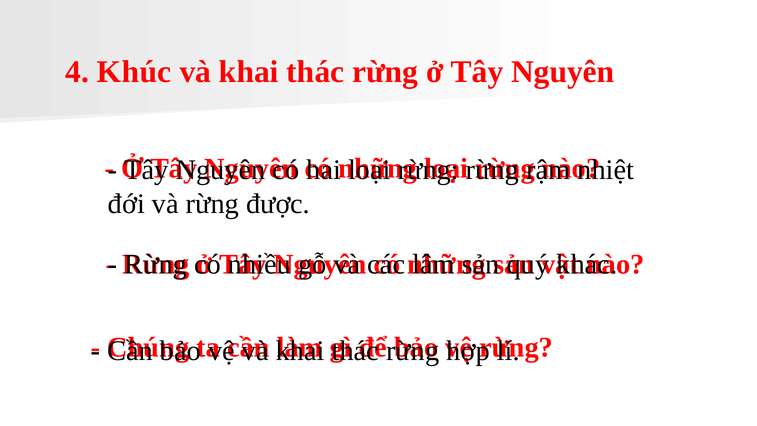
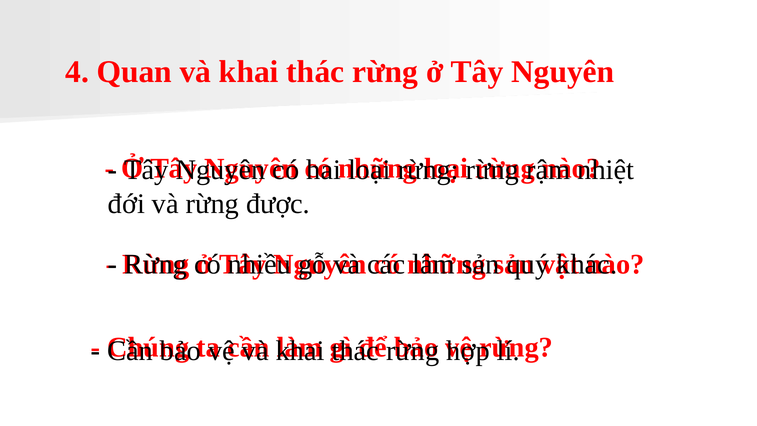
Khúc: Khúc -> Quan (134, 72)
